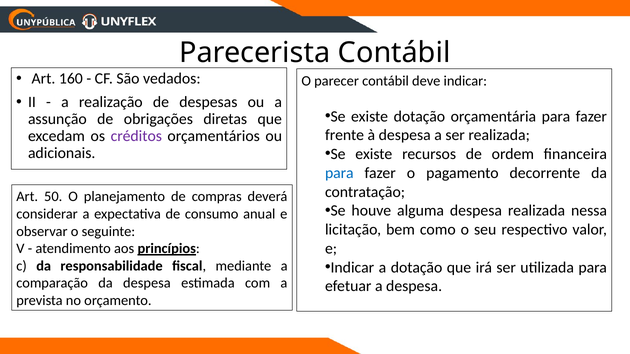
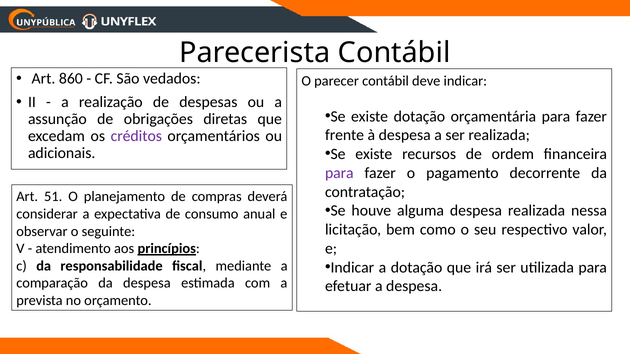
160: 160 -> 860 (71, 79)
para colour: blue -> purple (339, 173)
50: 50 -> 51 (53, 197)
